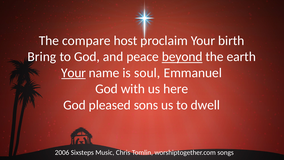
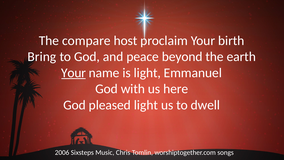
beyond underline: present -> none (182, 57)
is soul: soul -> light (147, 73)
pleased sons: sons -> light (146, 105)
